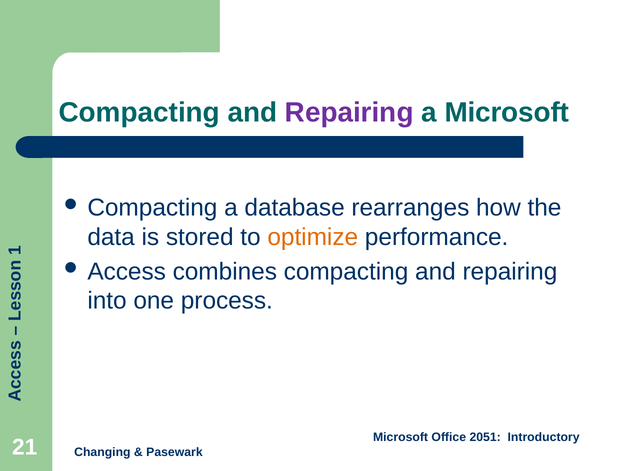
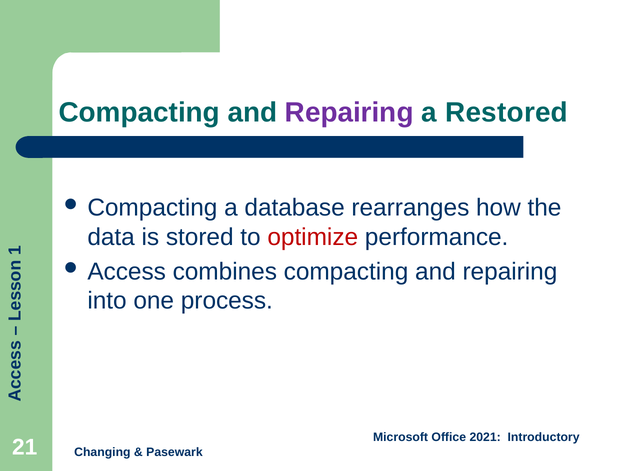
a Microsoft: Microsoft -> Restored (507, 112)
optimize colour: orange -> red (313, 237)
2051: 2051 -> 2021 (485, 437)
